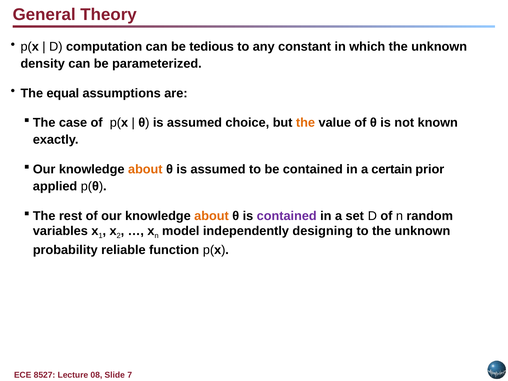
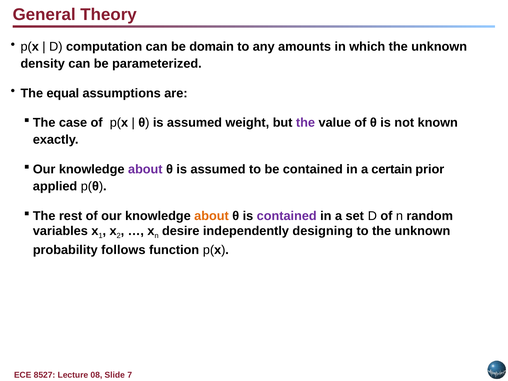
tedious: tedious -> domain (212, 47)
constant: constant -> amounts (305, 47)
choice: choice -> weight (247, 123)
the colour: orange -> purple (305, 123)
about colour: orange -> purple (145, 169)
model: model -> desire (181, 231)
reliable: reliable -> follows (123, 250)
